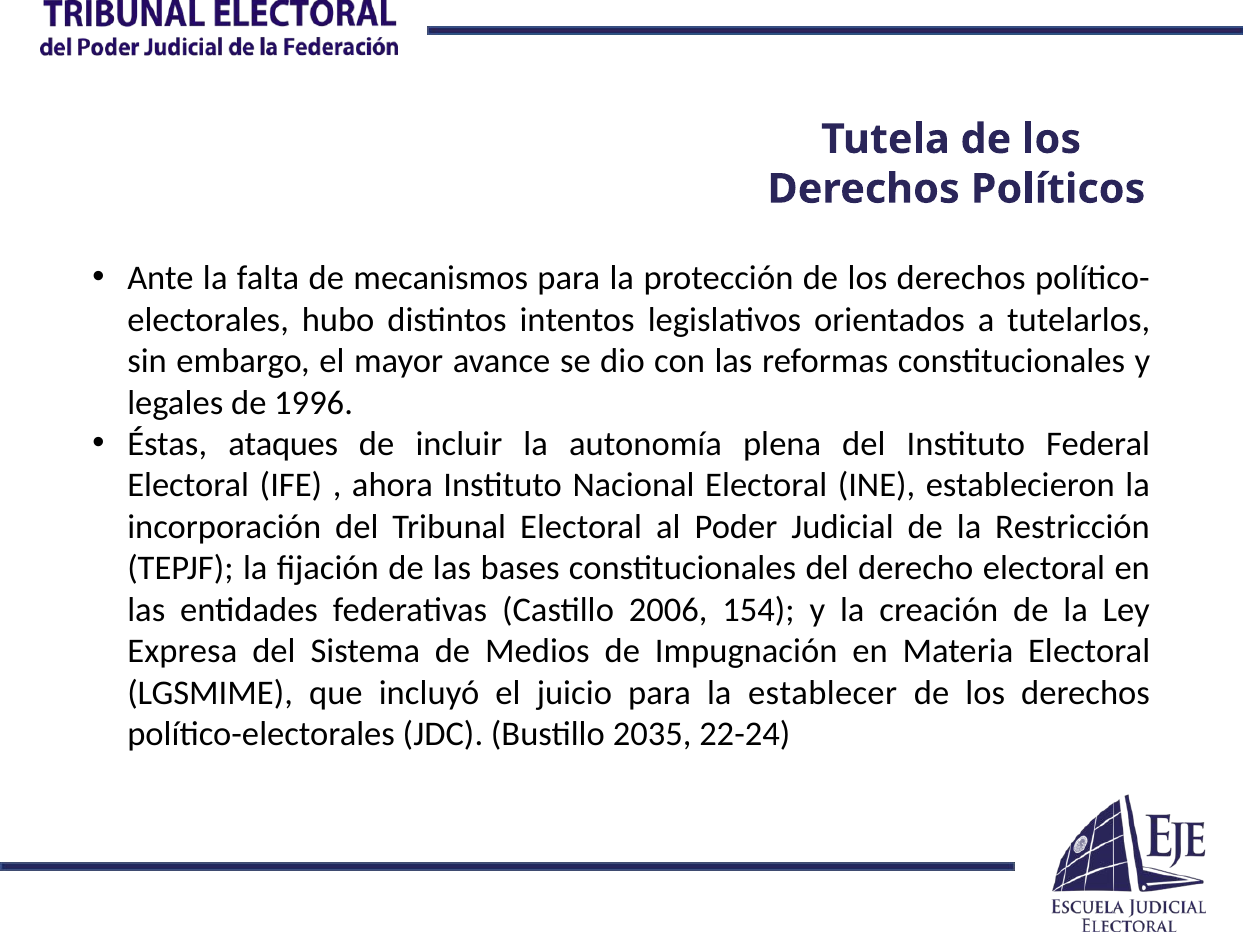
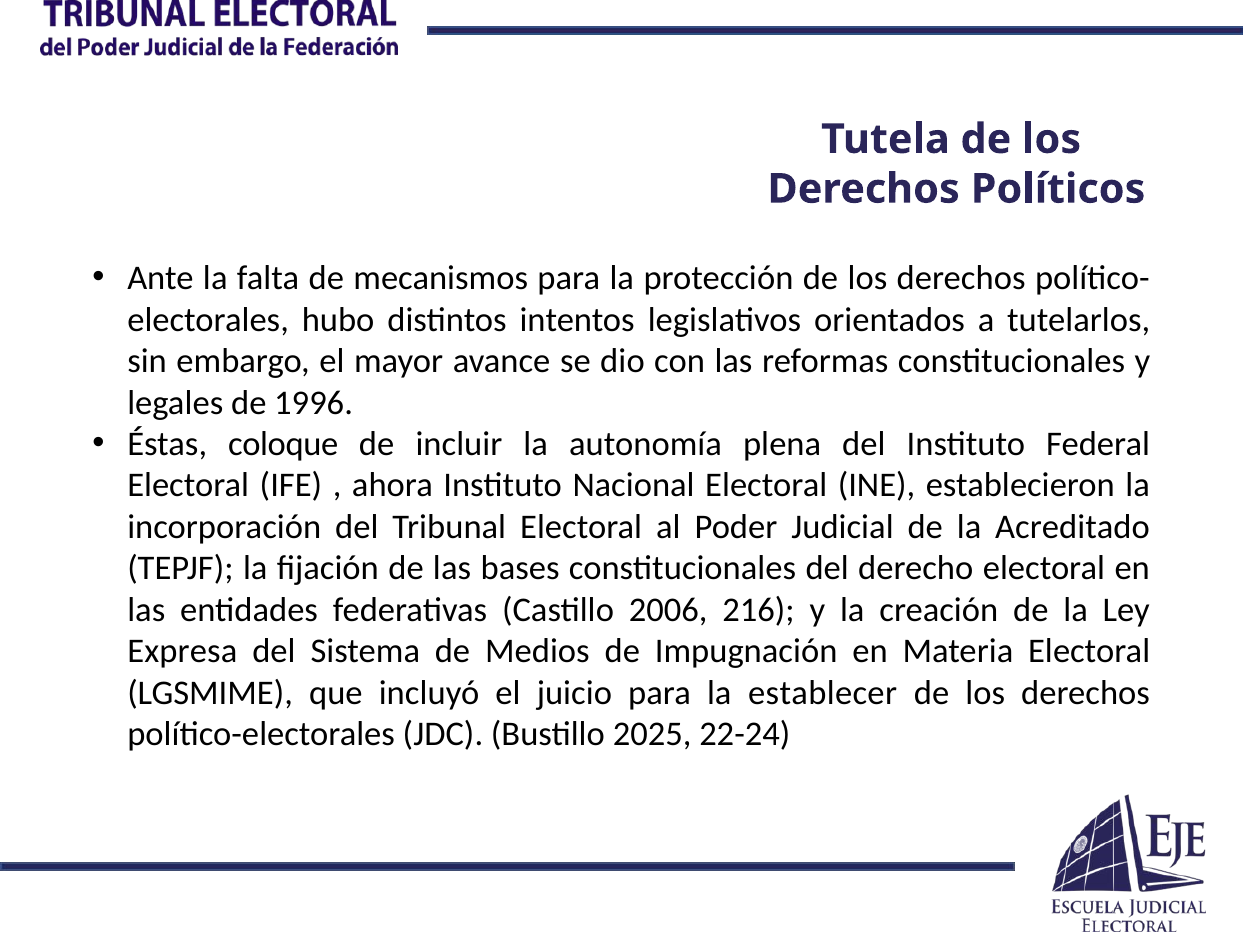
ataques: ataques -> coloque (283, 444)
Restricción: Restricción -> Acreditado (1073, 527)
154: 154 -> 216 (759, 610)
2035: 2035 -> 2025 (652, 734)
